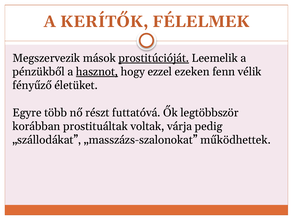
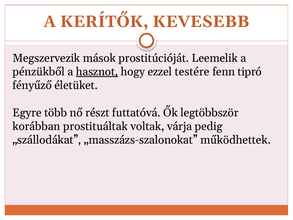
FÉLELMEK: FÉLELMEK -> KEVESEBB (201, 22)
prostitúcióját underline: present -> none (154, 58)
ezeken: ezeken -> testére (192, 72)
vélik: vélik -> tipró (250, 72)
